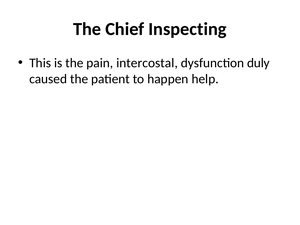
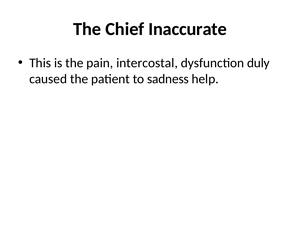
Inspecting: Inspecting -> Inaccurate (188, 29)
happen: happen -> sadness (168, 79)
